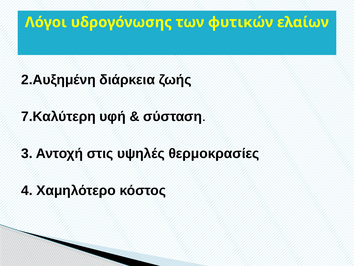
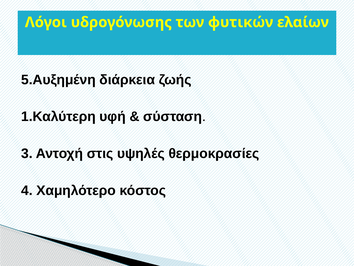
2.Αυξημένη: 2.Αυξημένη -> 5.Αυξημένη (58, 80)
7.Καλύτερη: 7.Καλύτερη -> 1.Καλύτερη (58, 116)
